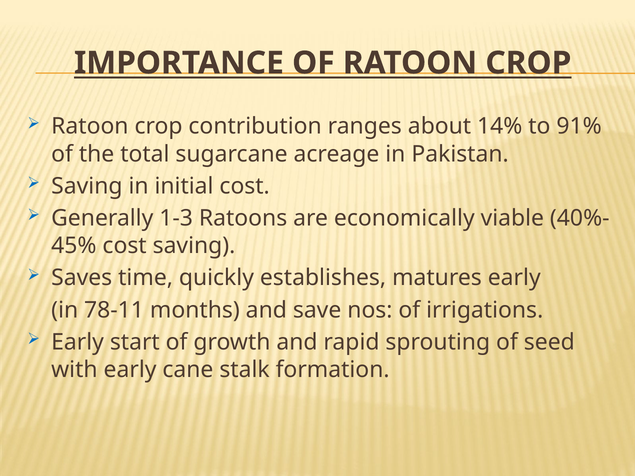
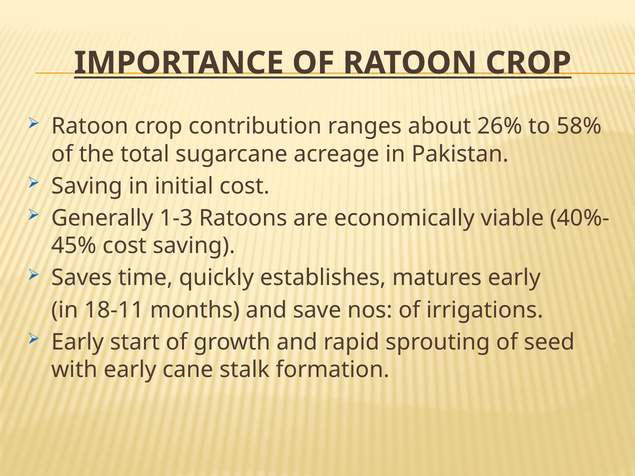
14%: 14% -> 26% (500, 126)
91%: 91% -> 58% (579, 126)
78-11: 78-11 -> 18-11 (114, 310)
